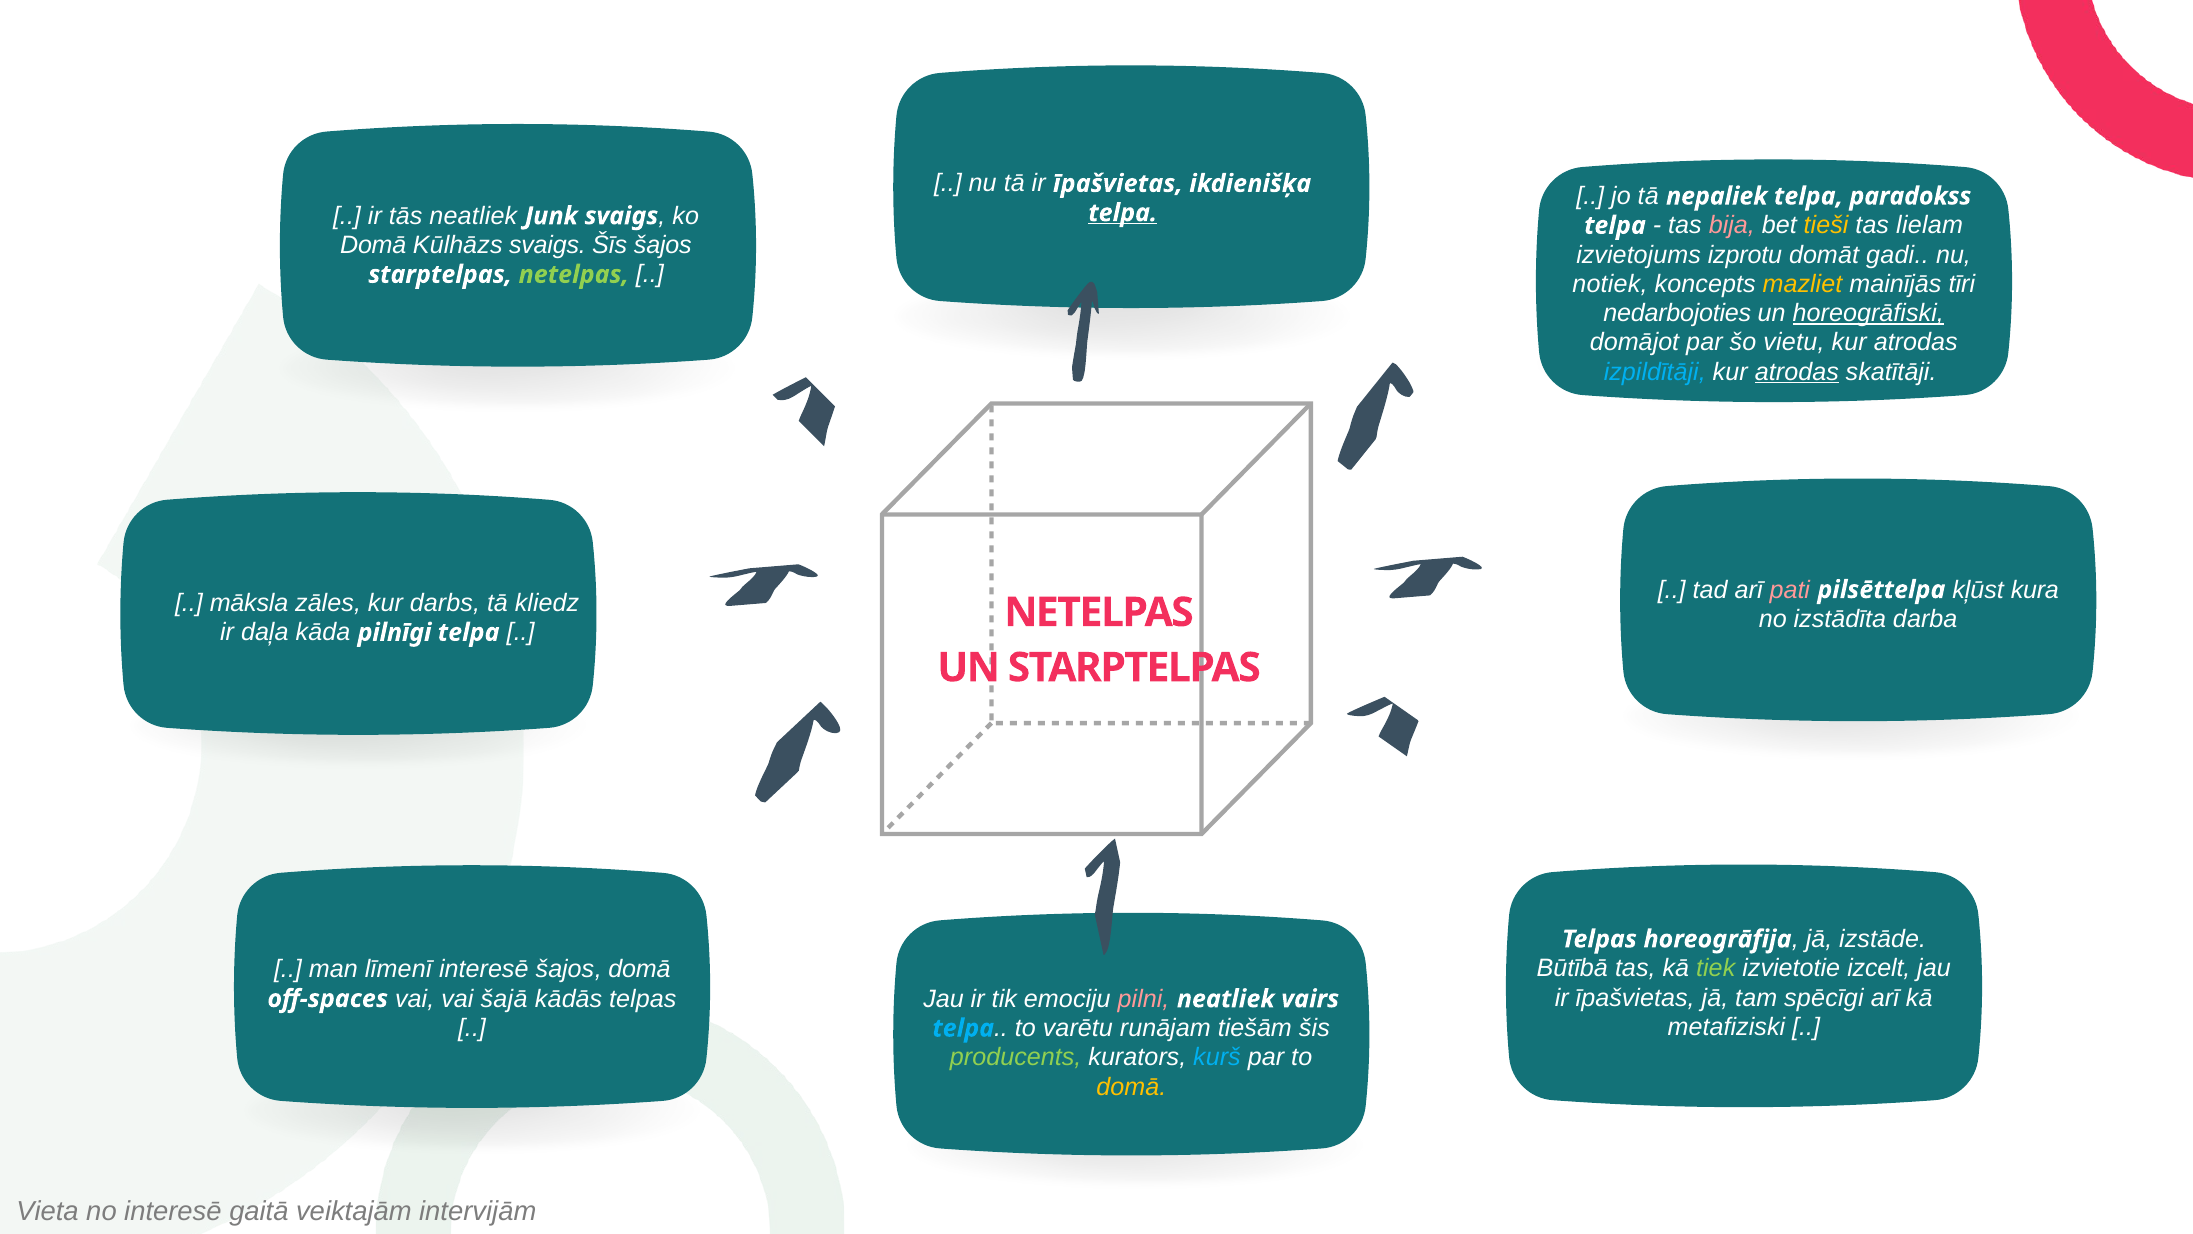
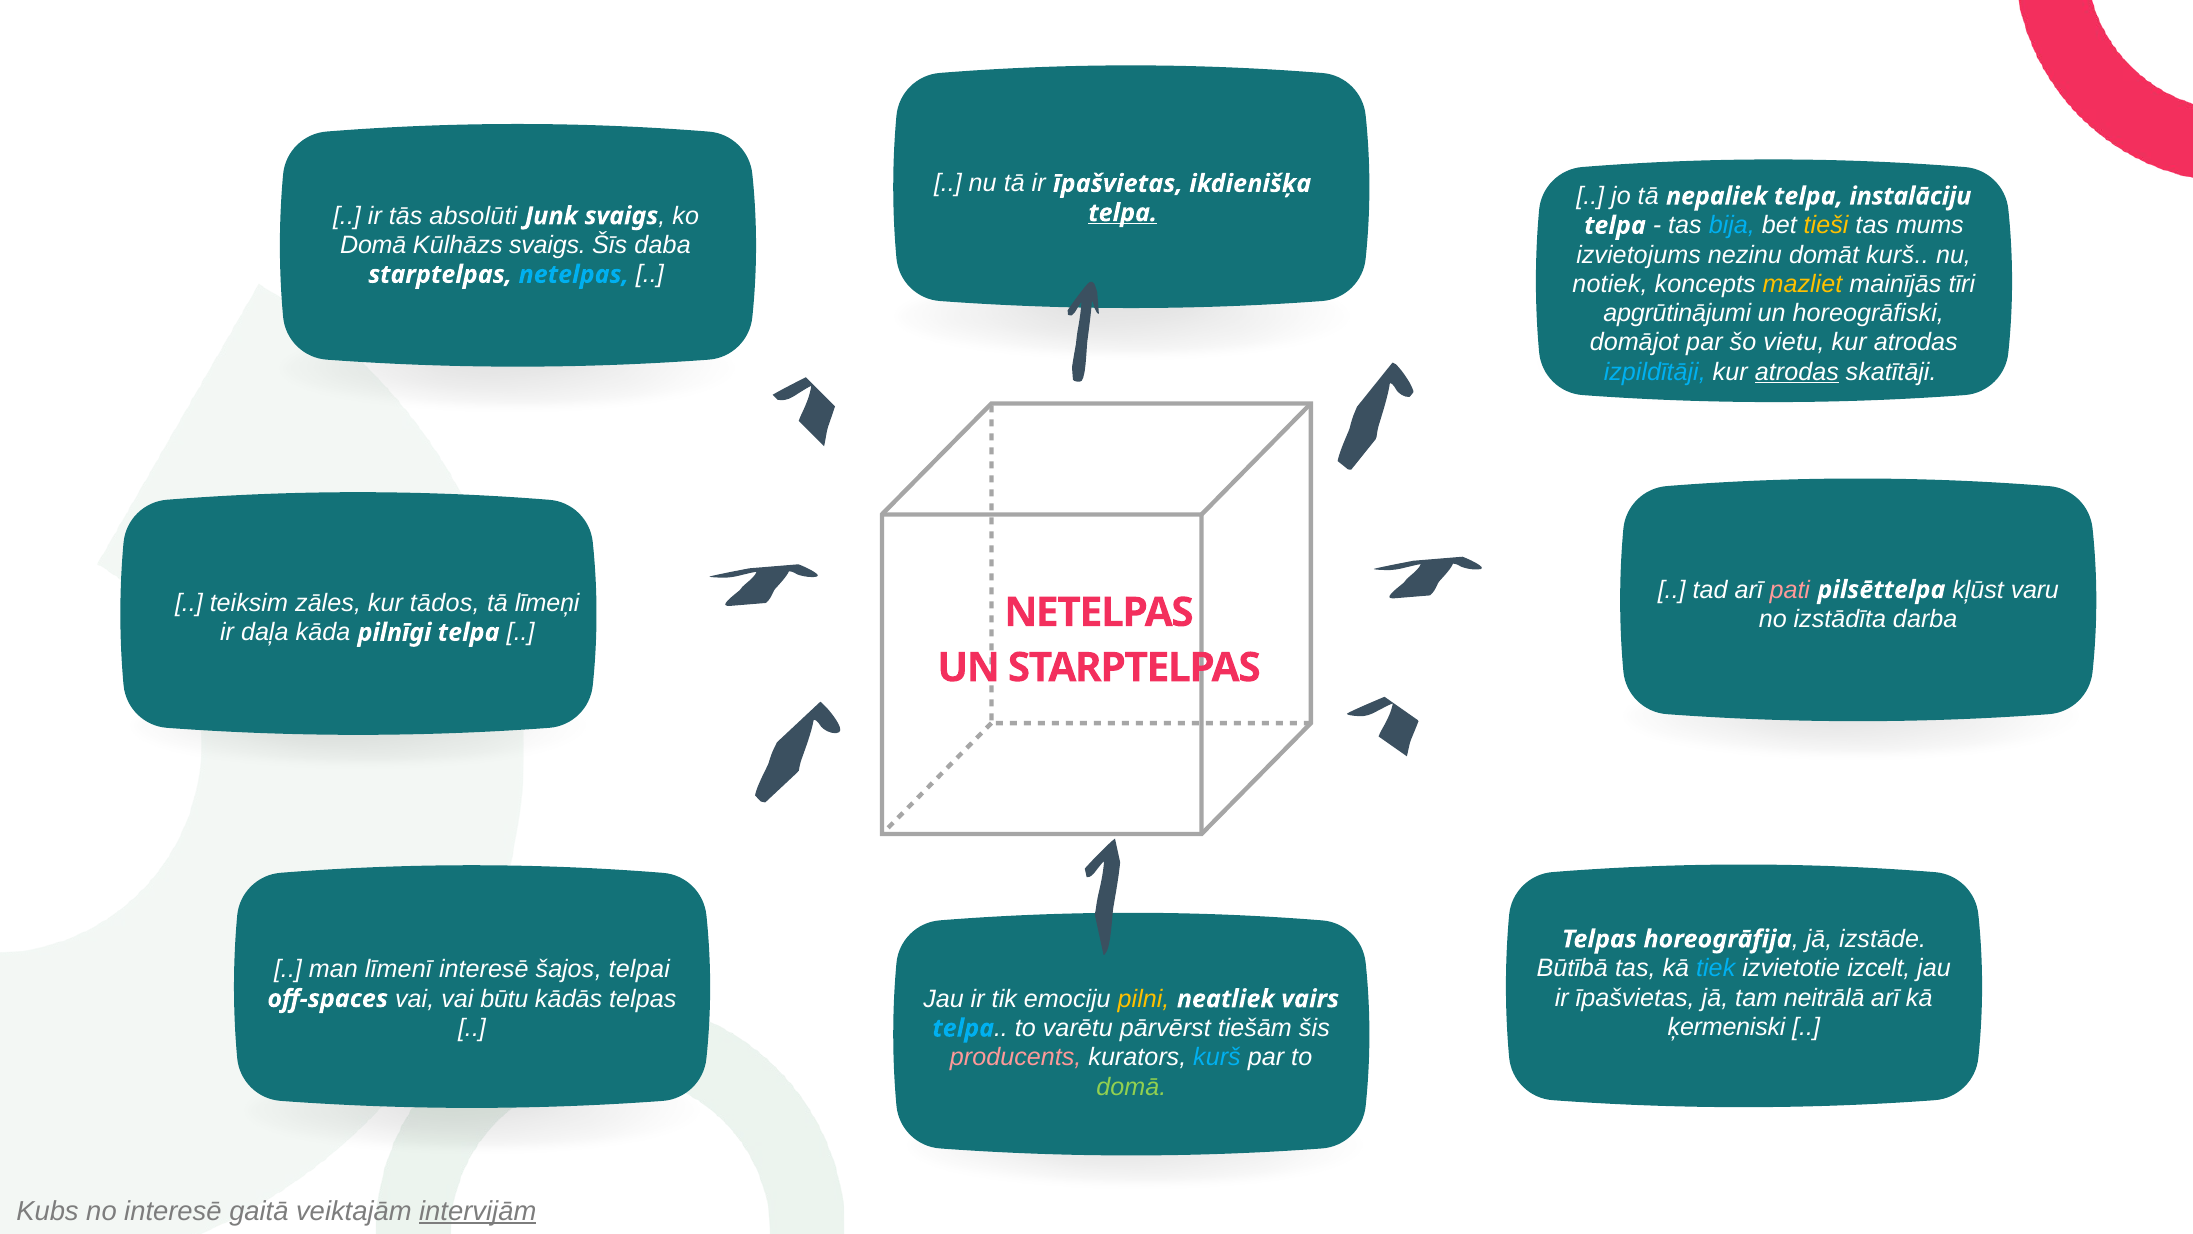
paradokss: paradokss -> instalāciju (1910, 196)
tās neatliek: neatliek -> absolūti (473, 216)
bija colour: pink -> light blue (1732, 225)
lielam: lielam -> mums (1930, 225)
Šīs šajos: šajos -> daba (663, 245)
izprotu: izprotu -> nezinu (1745, 255)
domāt gadi: gadi -> kurš (1897, 255)
netelpas colour: light green -> light blue (574, 274)
nedarbojoties: nedarbojoties -> apgrūtinājumi (1677, 313)
horeogrāfiski underline: present -> none (1868, 313)
kura: kura -> varu (2035, 590)
māksla: māksla -> teiksim (249, 603)
darbs: darbs -> tādos (445, 603)
kliedz: kliedz -> līmeņi (547, 603)
tiek colour: light green -> light blue (1716, 968)
šajos domā: domā -> telpai (639, 969)
spēcīgi: spēcīgi -> neitrālā (1824, 997)
pilni colour: pink -> yellow (1144, 999)
šajā: šajā -> būtu (504, 998)
metafiziski: metafiziski -> ķermeniski (1727, 1027)
runājam: runājam -> pārvērst (1165, 1028)
producents colour: light green -> pink (1016, 1057)
domā colour: yellow -> light green (1131, 1086)
Vieta: Vieta -> Kubs (48, 1211)
intervijām underline: none -> present (478, 1211)
